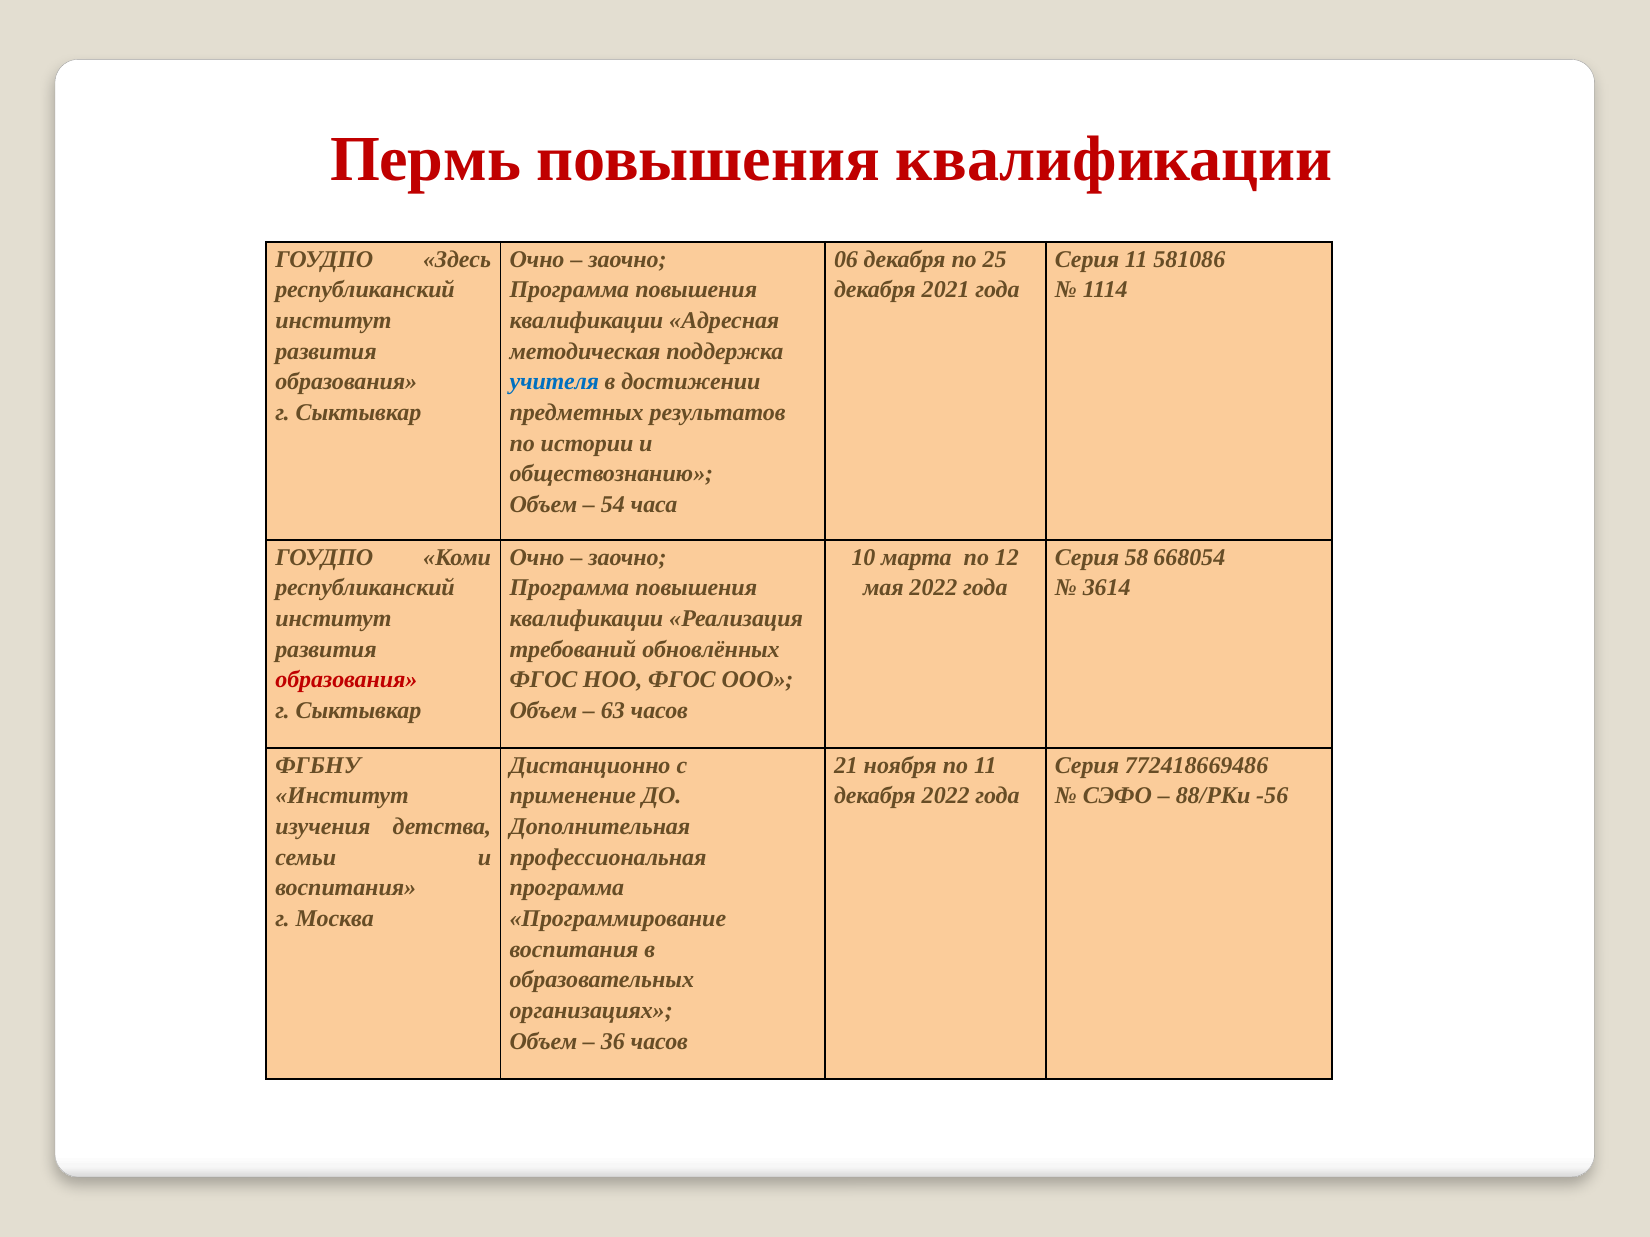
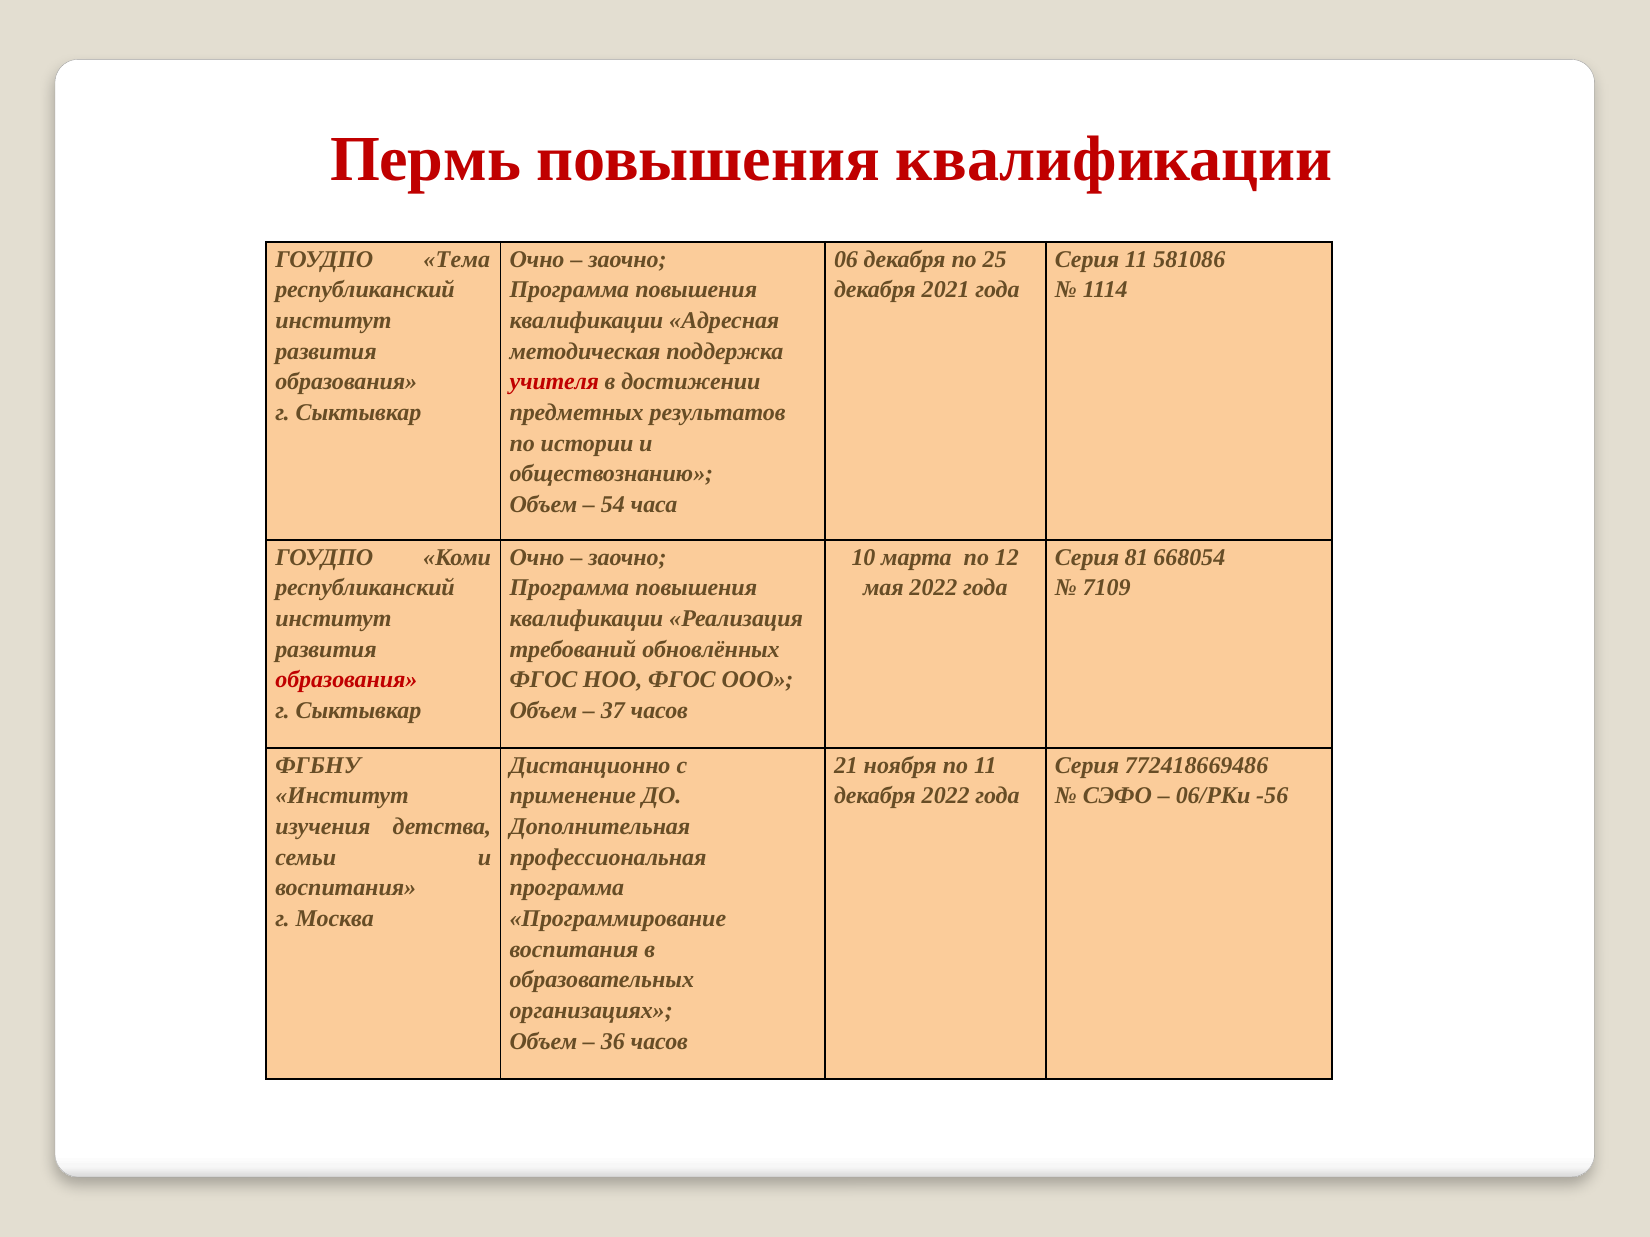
Здесь: Здесь -> Тема (457, 259)
учителя colour: blue -> red (554, 382)
58: 58 -> 81 (1136, 558)
3614: 3614 -> 7109 (1107, 588)
63: 63 -> 37 (613, 711)
88/РКи: 88/РКи -> 06/РКи (1213, 796)
